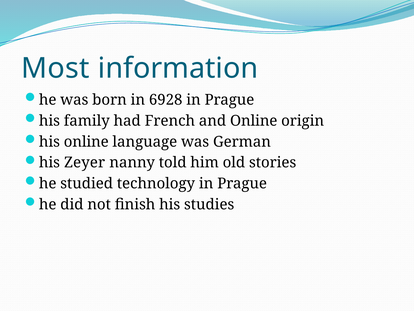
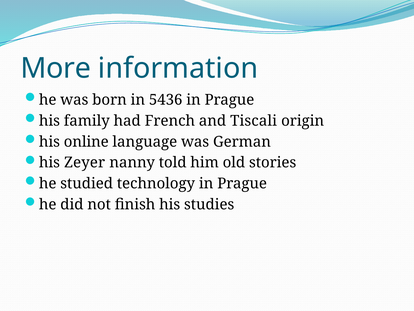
Most: Most -> More (56, 68)
6928: 6928 -> 5436 (166, 100)
and Online: Online -> Tiscali (254, 121)
